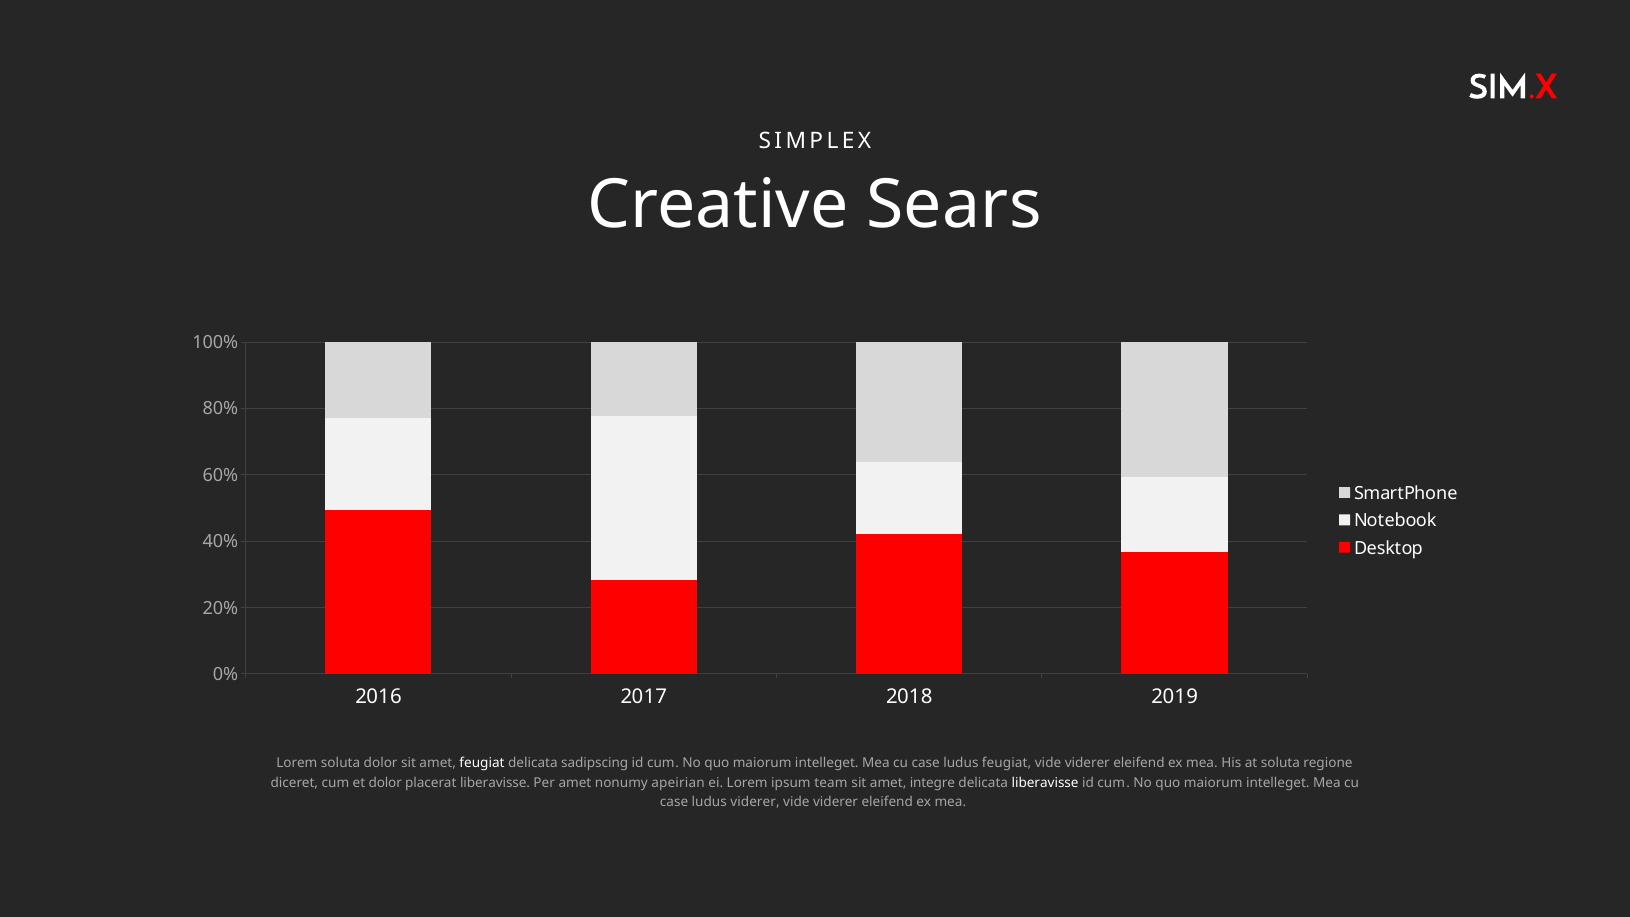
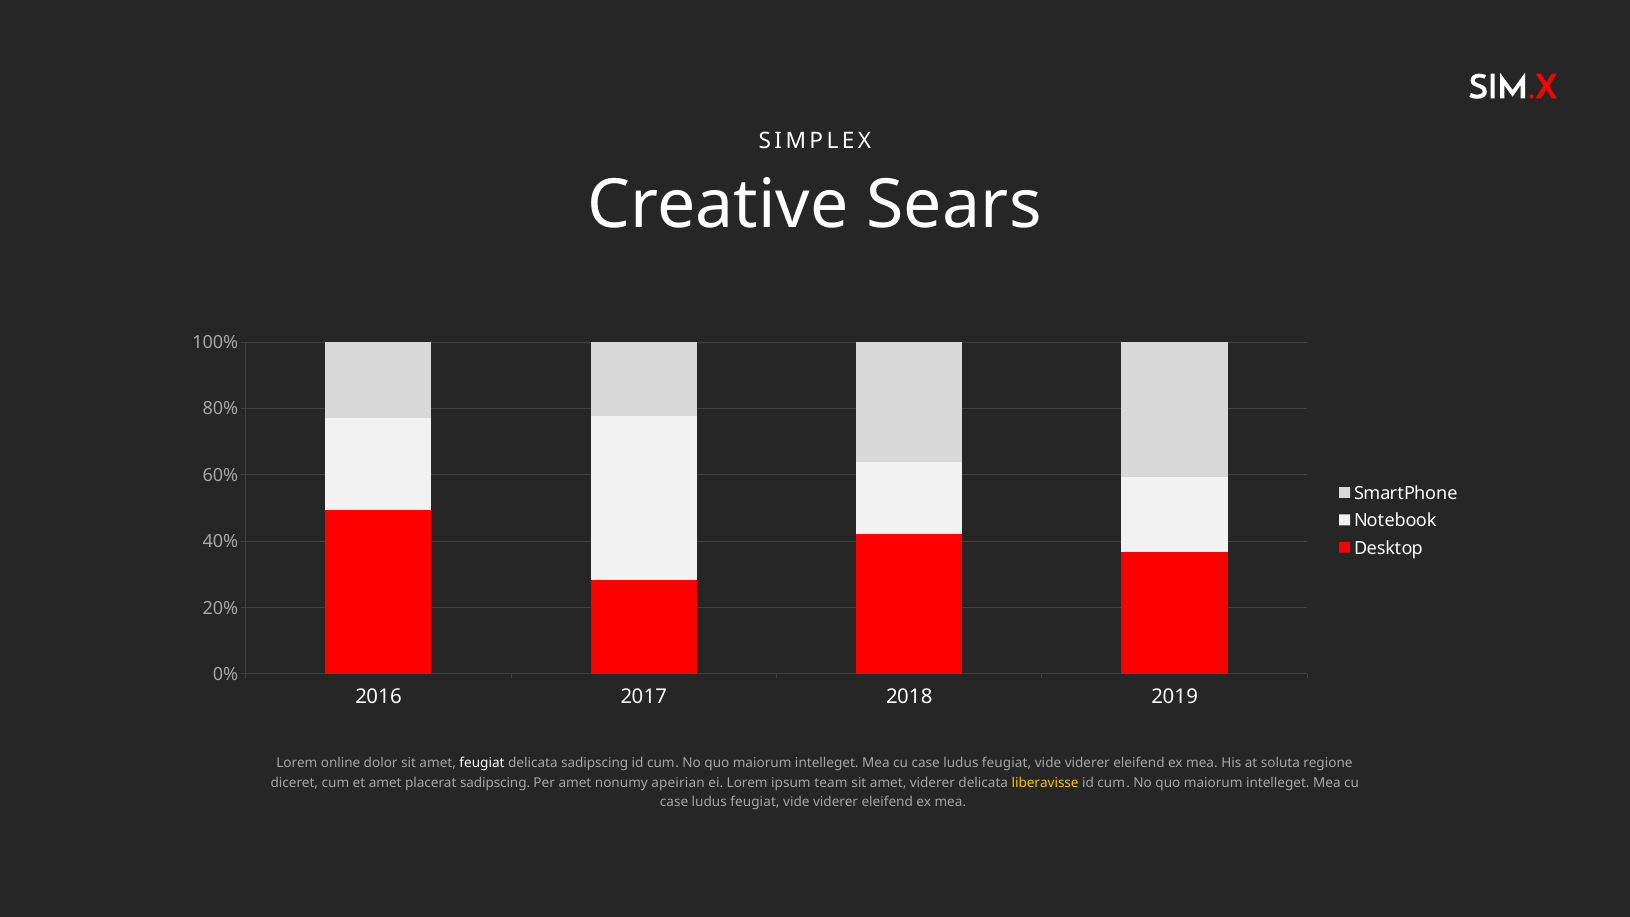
Lorem soluta: soluta -> online (341, 763)
et dolor: dolor -> amet (385, 783)
placerat liberavisse: liberavisse -> sadipscing (495, 783)
amet integre: integre -> viderer (932, 783)
liberavisse colour: white -> yellow (1045, 783)
viderer: viderer -> feugiat (755, 802)
